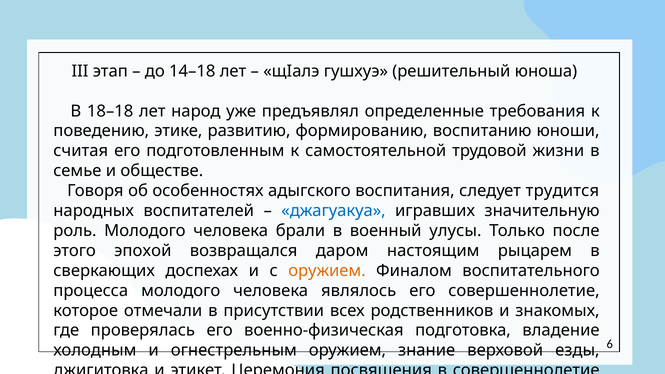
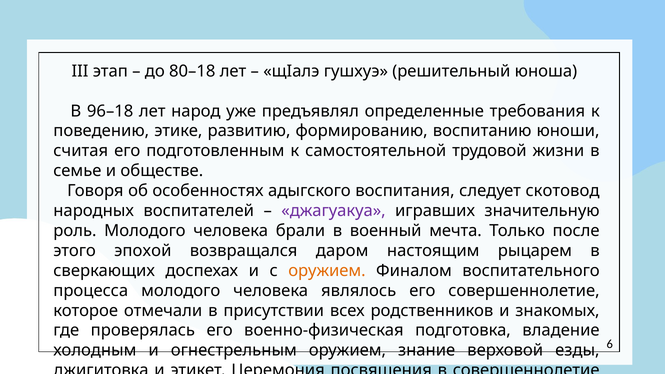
14–18: 14–18 -> 80–18 (192, 71)
18–18: 18–18 -> 96–18 (110, 111)
трудится: трудится -> скотовод (563, 191)
джагуакуа colour: blue -> purple (333, 211)
улусы: улусы -> мечта (456, 231)
